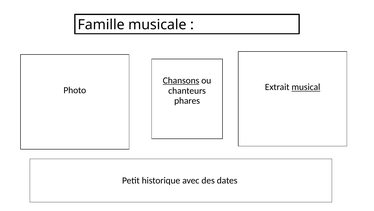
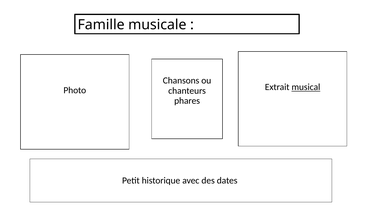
Chansons underline: present -> none (181, 80)
